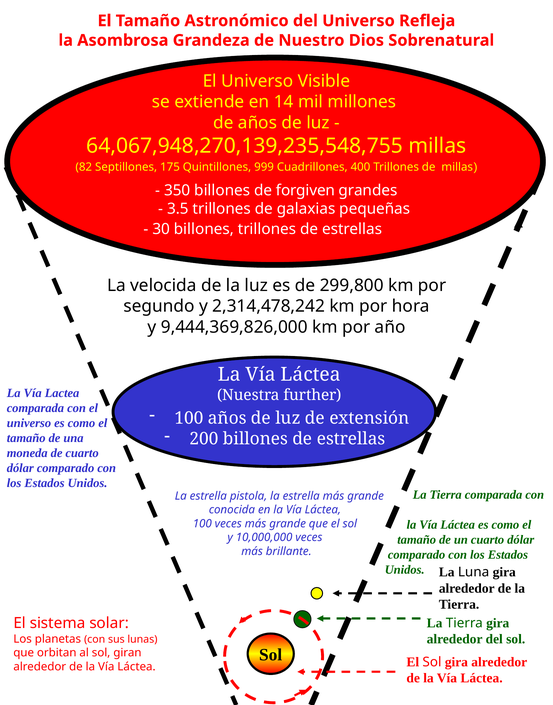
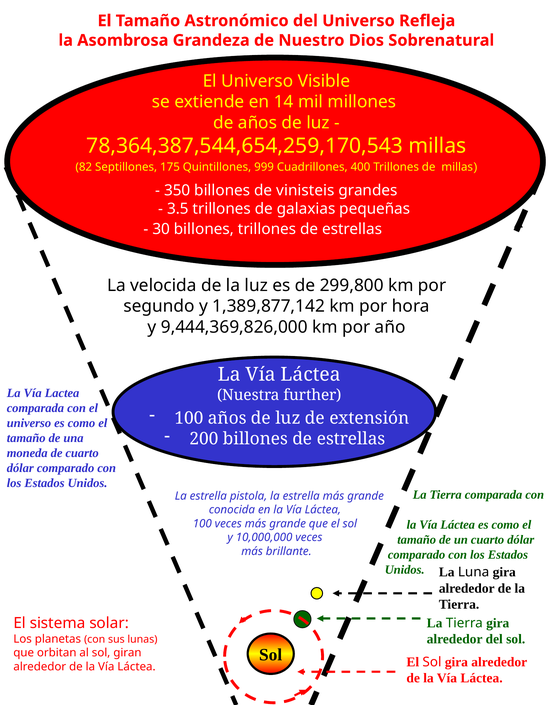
64,067,948,270,139,235,548,755: 64,067,948,270,139,235,548,755 -> 78,364,387,544,654,259,170,543 (245, 146)
forgiven: forgiven -> vinisteis (305, 190)
2,314,478,242: 2,314,478,242 -> 1,389,877,142 (269, 306)
